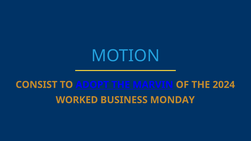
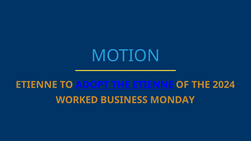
CONSIST: CONSIST -> ETIENNE (36, 85)
THE MARVIN: MARVIN -> ETIENNE (153, 85)
